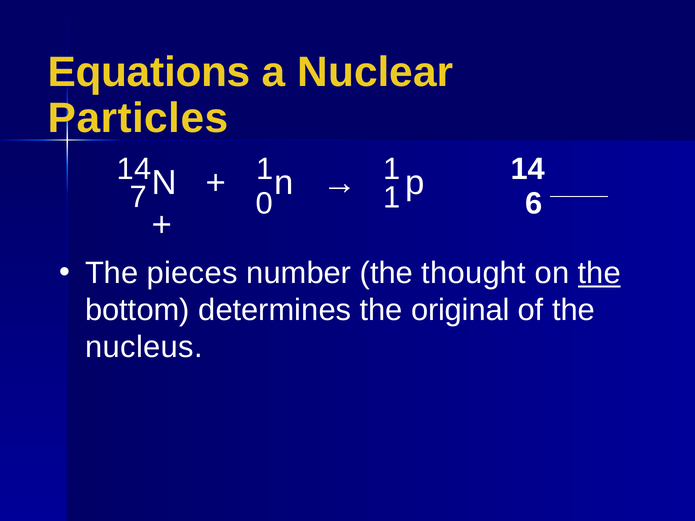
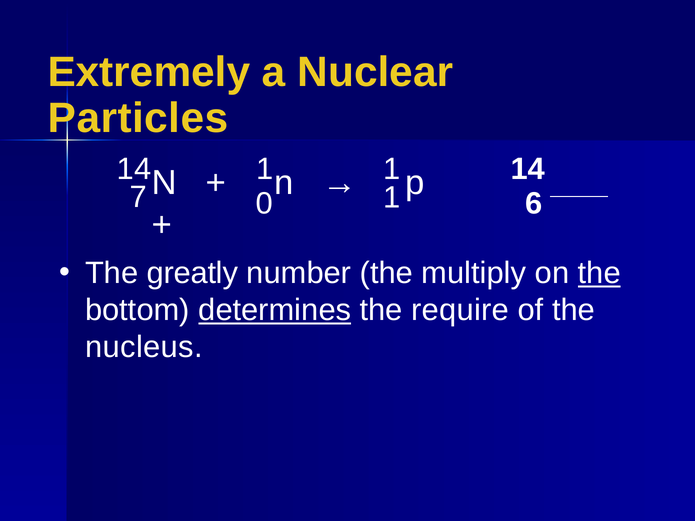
Equations: Equations -> Extremely (149, 72)
pieces: pieces -> greatly (192, 273)
thought: thought -> multiply (474, 273)
determines underline: none -> present (275, 310)
original: original -> require (460, 310)
